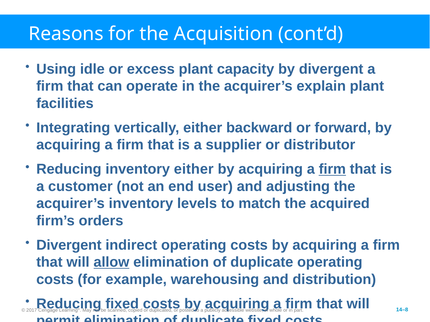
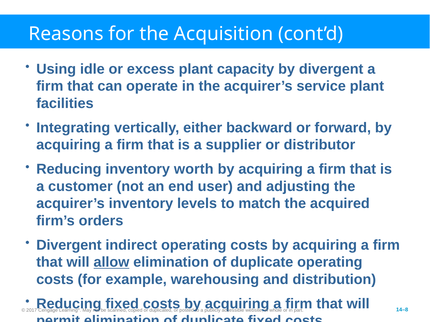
explain: explain -> service (321, 86)
inventory either: either -> worth (194, 169)
firm underline: present -> none (332, 169)
